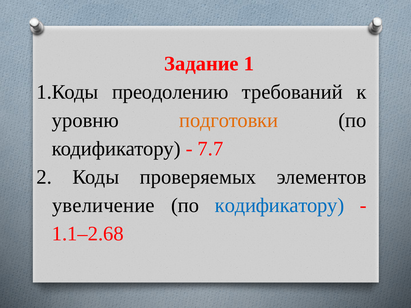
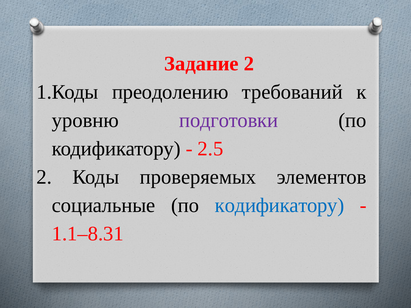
Задание 1: 1 -> 2 (249, 64)
подготовки colour: orange -> purple (229, 120)
7.7: 7.7 -> 2.5 (210, 149)
увеличение: увеличение -> социальные (104, 205)
1.1–2.68: 1.1–2.68 -> 1.1–8.31 (88, 234)
